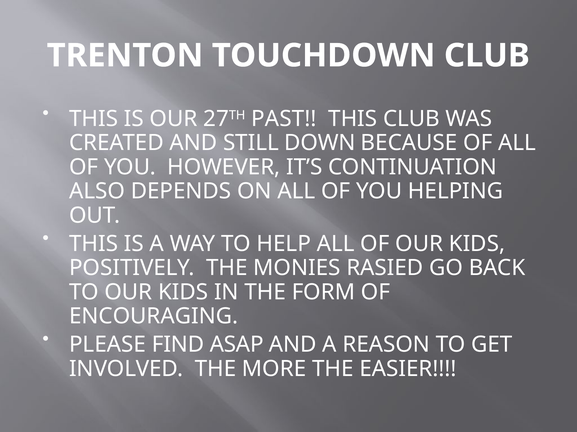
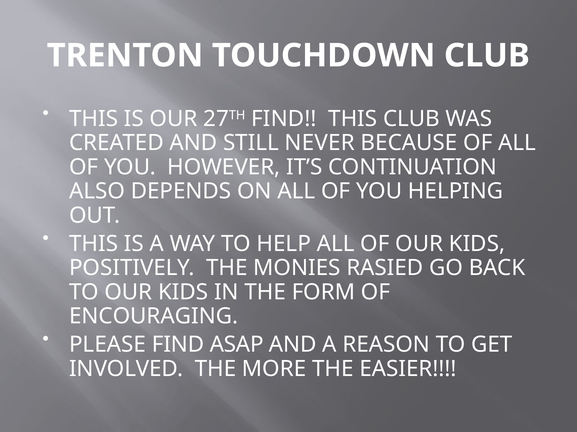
27TH PAST: PAST -> FIND (284, 119)
DOWN: DOWN -> NEVER (320, 143)
